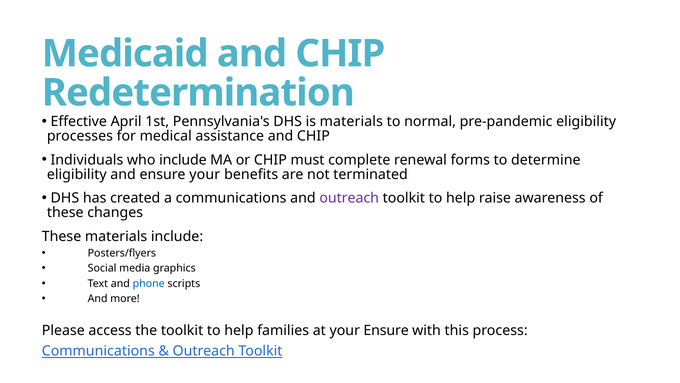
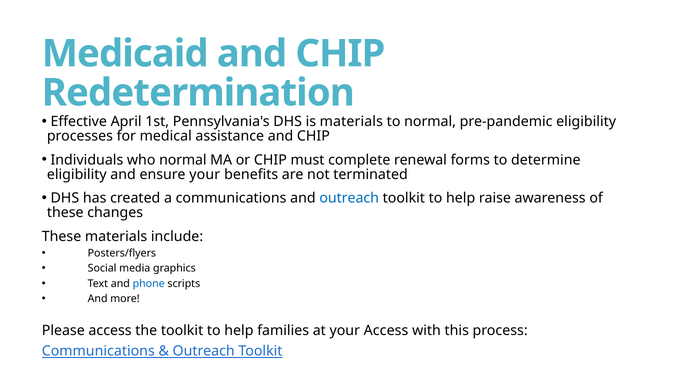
who include: include -> normal (183, 160)
outreach colour: purple -> blue (349, 198)
your Ensure: Ensure -> Access (386, 330)
